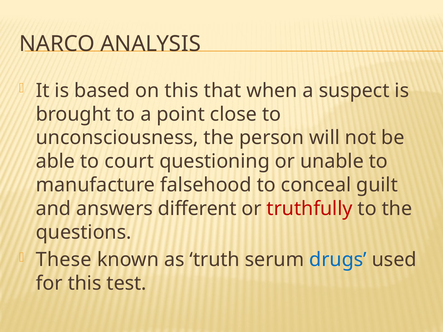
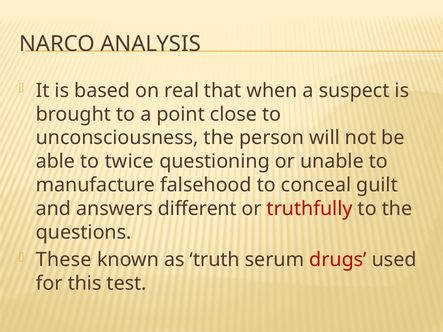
on this: this -> real (182, 91)
court: court -> twice (129, 162)
drugs colour: blue -> red (338, 260)
